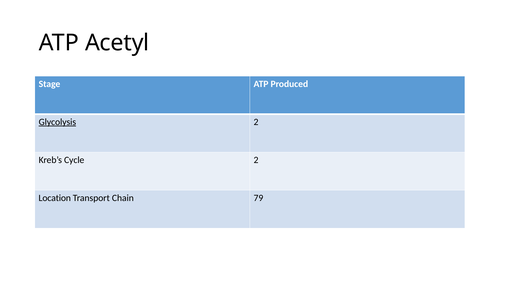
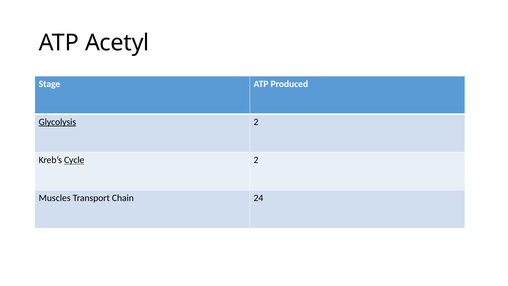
Cycle underline: none -> present (74, 160)
Location: Location -> Muscles (55, 198)
79: 79 -> 24 (258, 198)
